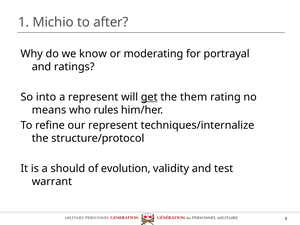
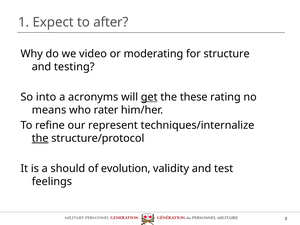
Michio: Michio -> Expect (53, 22)
know: know -> video (93, 54)
portrayal: portrayal -> structure (227, 54)
ratings: ratings -> testing (74, 67)
a represent: represent -> acronyms (93, 97)
them: them -> these (194, 97)
rules: rules -> rater (106, 110)
the underline: none -> present (40, 138)
warrant: warrant -> feelings (52, 181)
